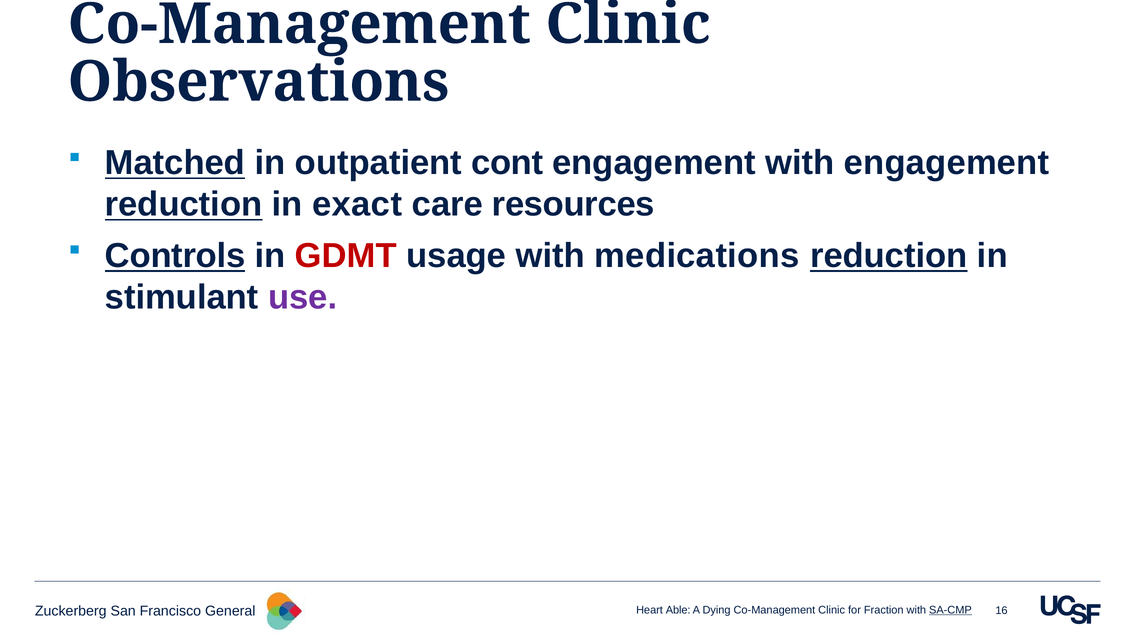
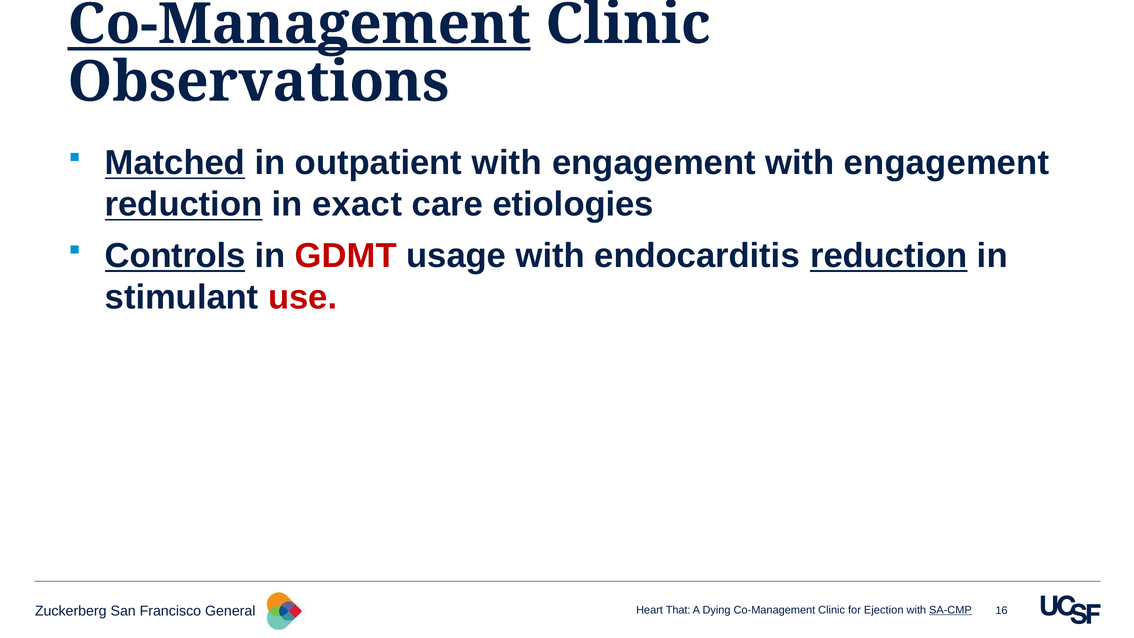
Co-Management underline: none -> present (299, 24)
outpatient cont: cont -> with (507, 163)
resources: resources -> etiologies (573, 205)
medications: medications -> endocarditis (697, 256)
use colour: purple -> red (303, 297)
Able: Able -> That (678, 610)
Fraction: Fraction -> Ejection (884, 610)
